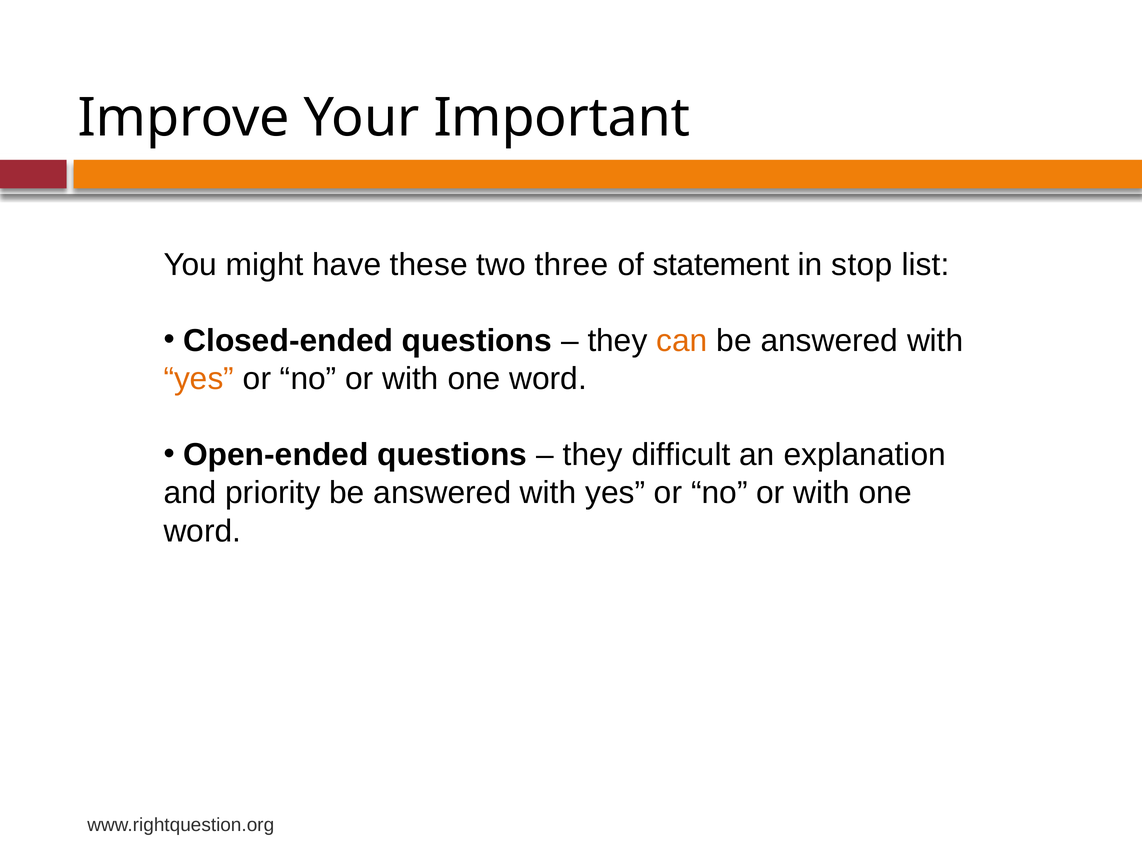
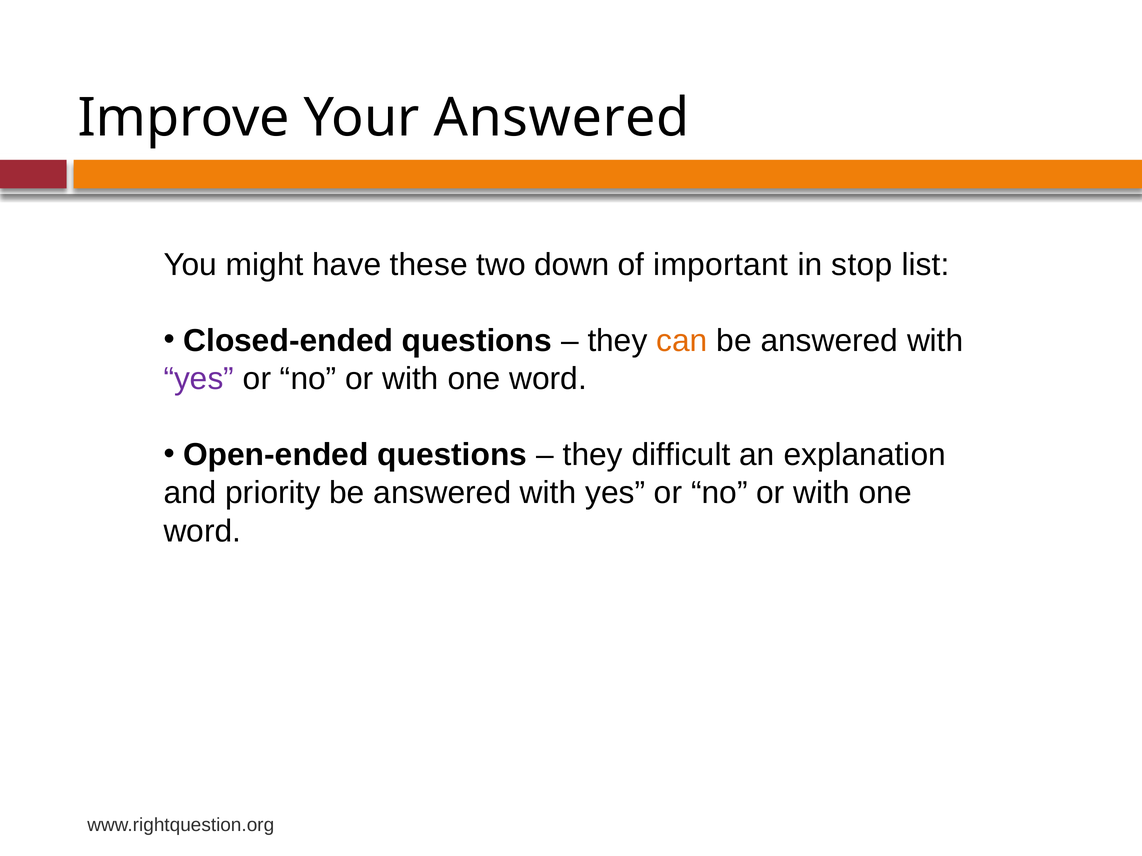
Your Important: Important -> Answered (562, 118)
three: three -> down (572, 265)
statement: statement -> important (721, 265)
yes colour: orange -> purple (199, 379)
